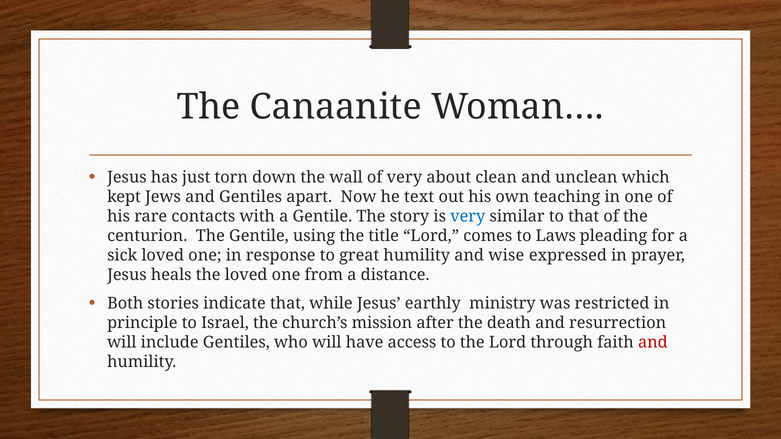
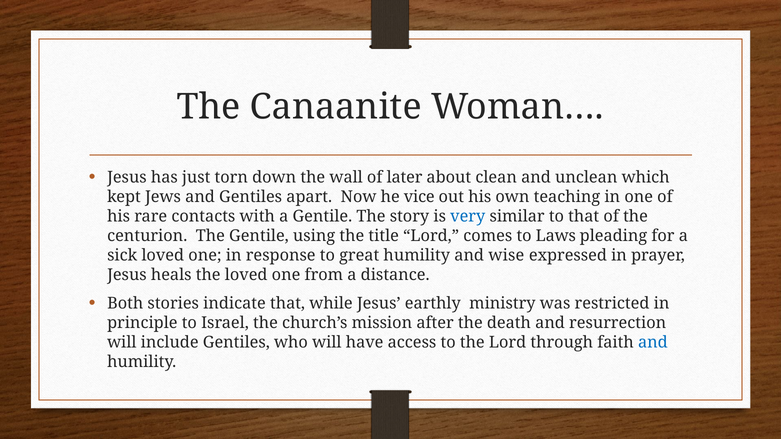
of very: very -> later (405, 178)
text: text -> vice (419, 197)
and colour: red -> blue (653, 343)
